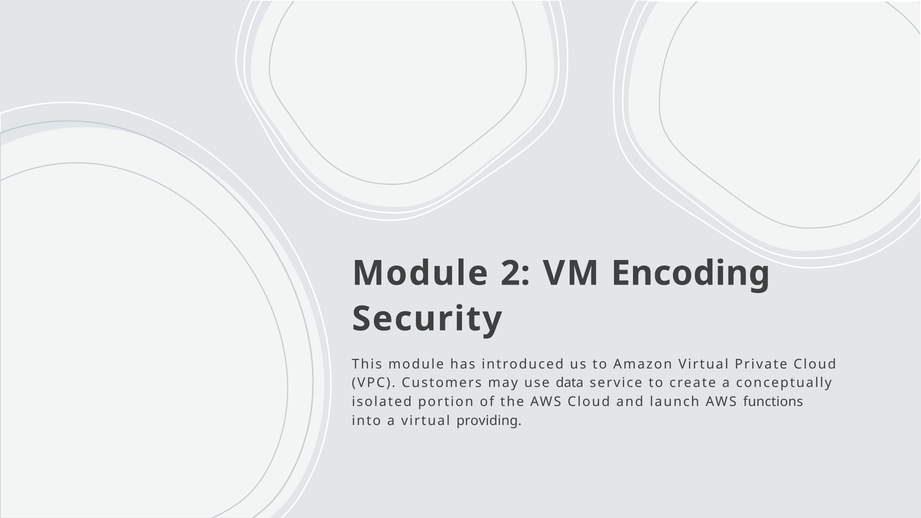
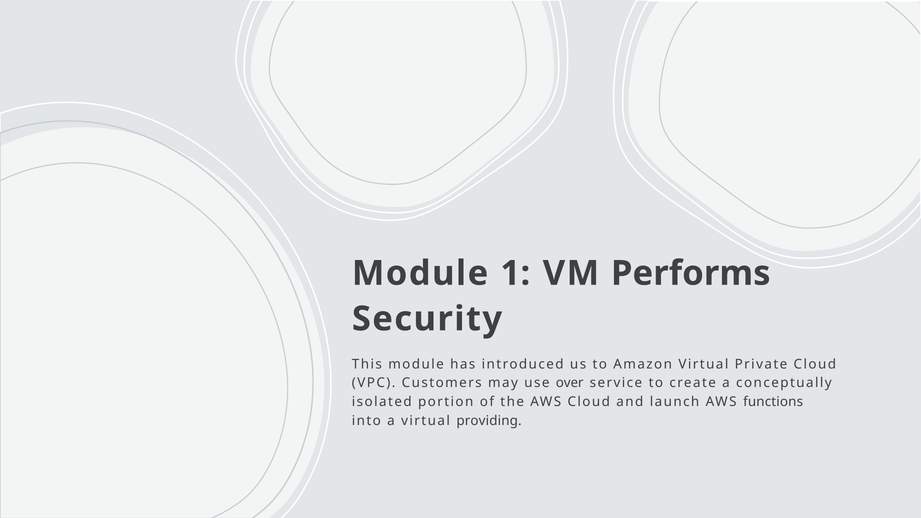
2: 2 -> 1 (515, 273)
Encoding: Encoding -> Performs (691, 273)
data: data -> over (570, 383)
